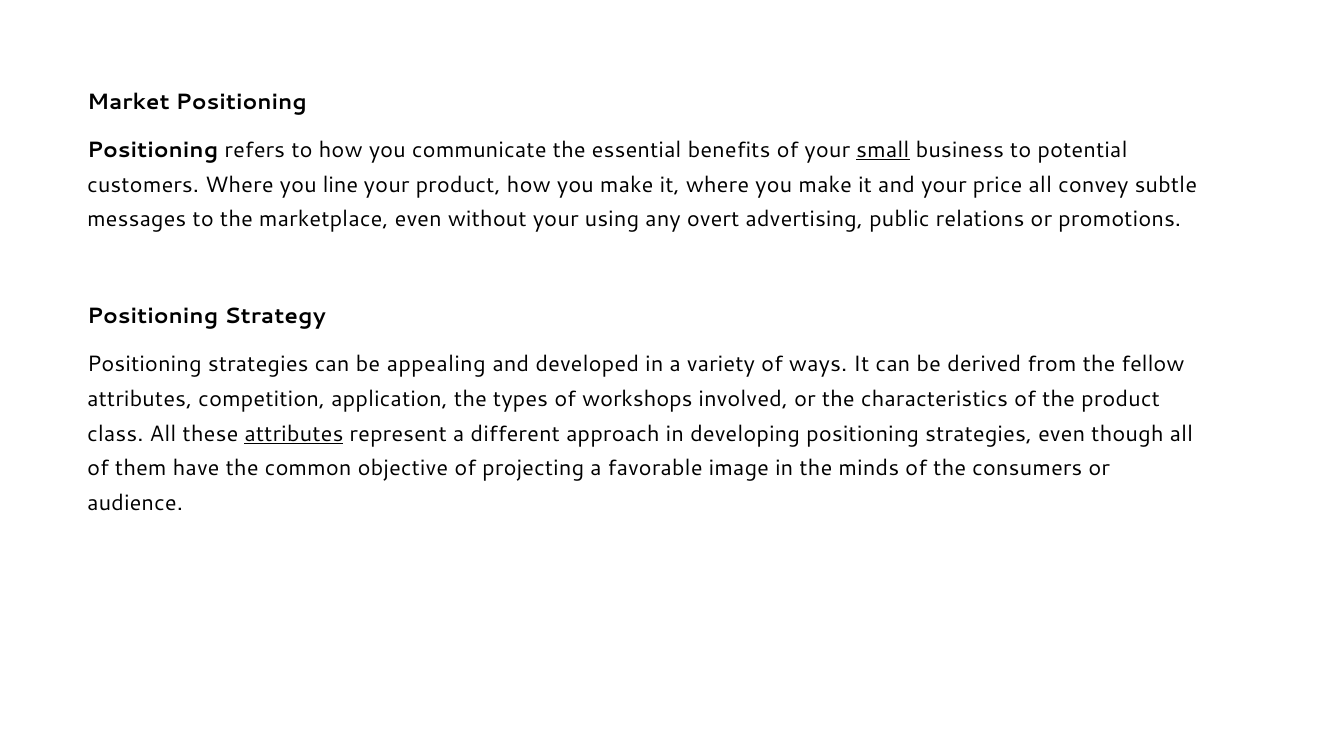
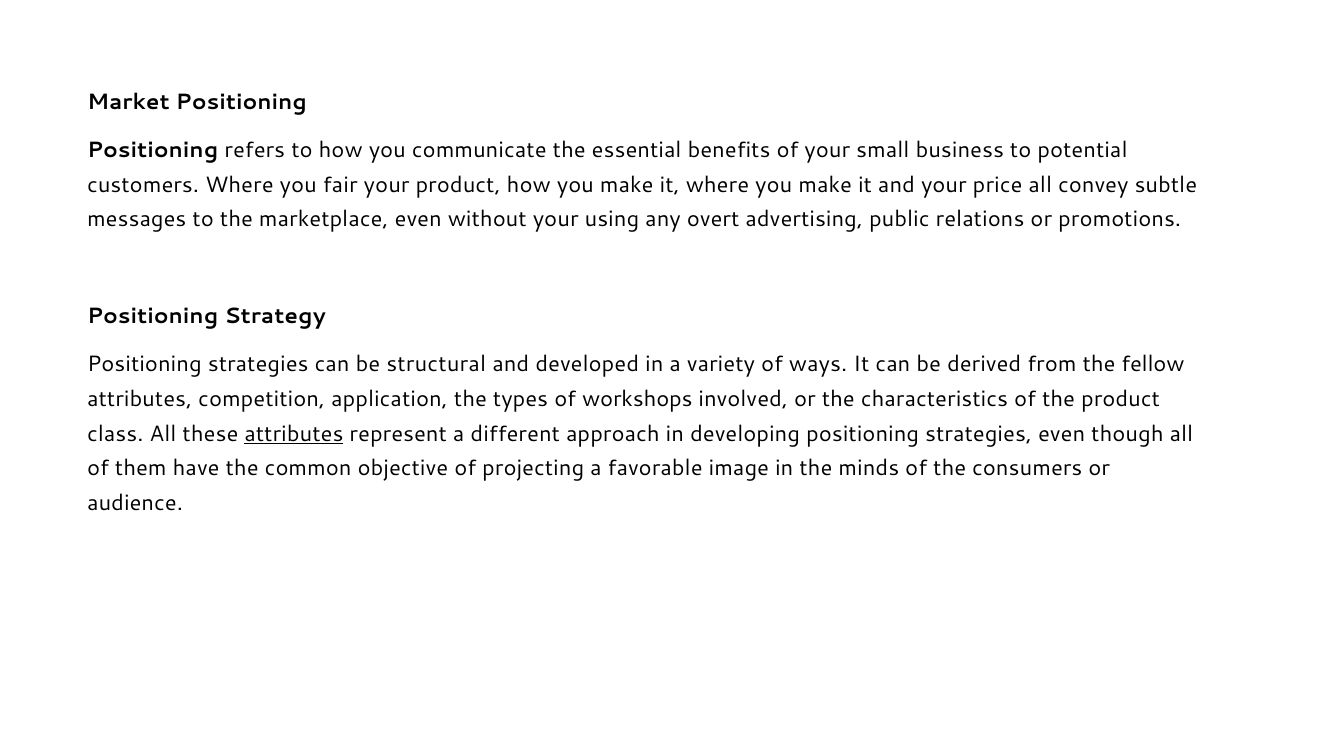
small underline: present -> none (883, 150)
line: line -> fair (340, 185)
appealing: appealing -> structural (436, 364)
